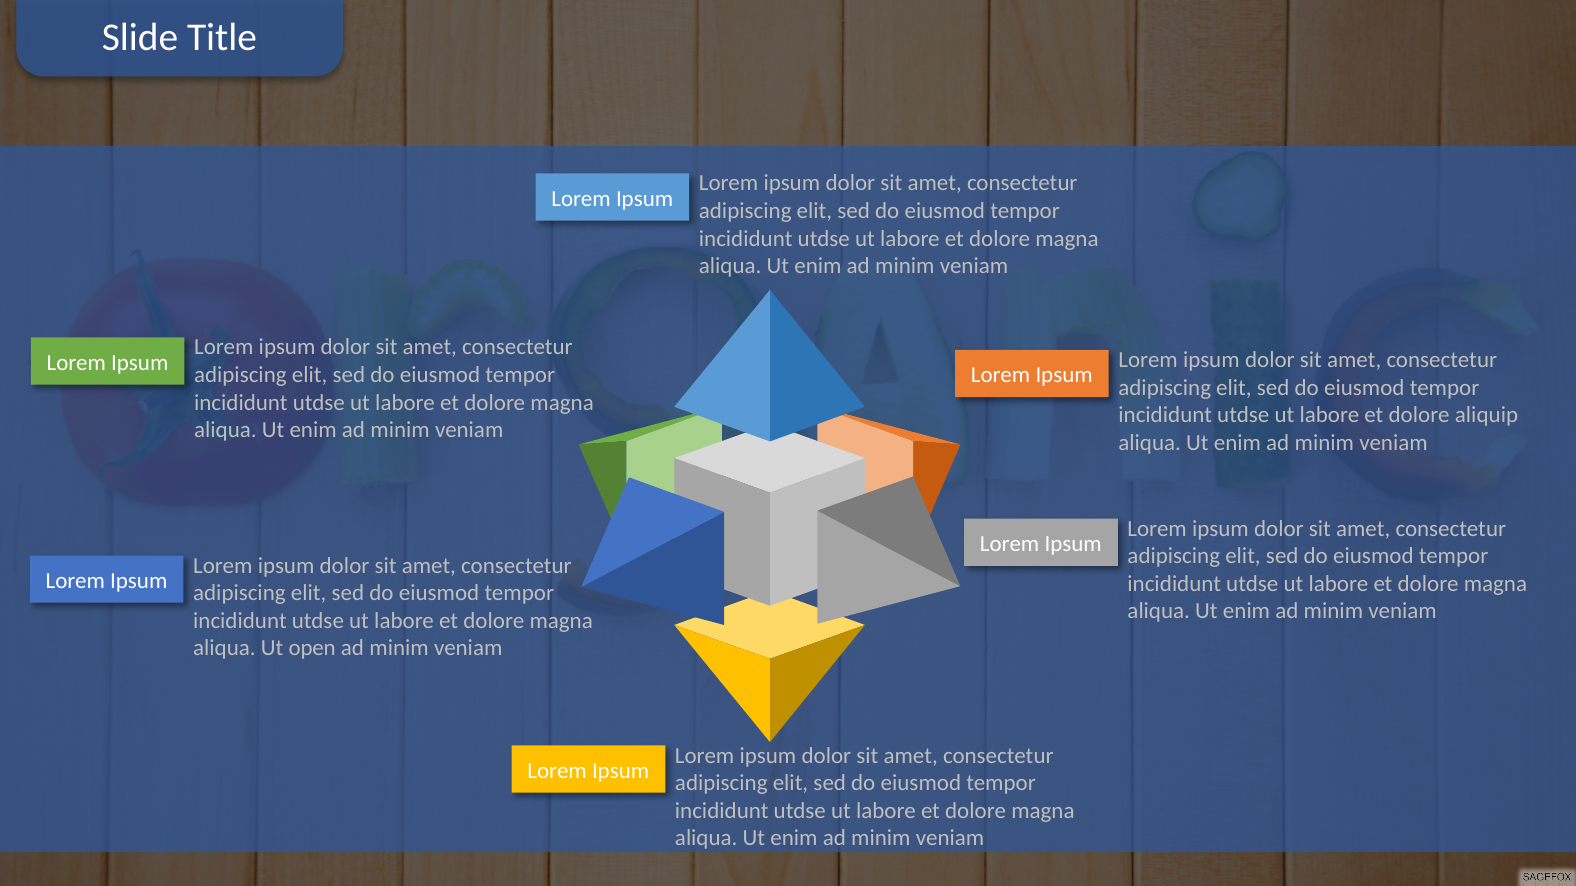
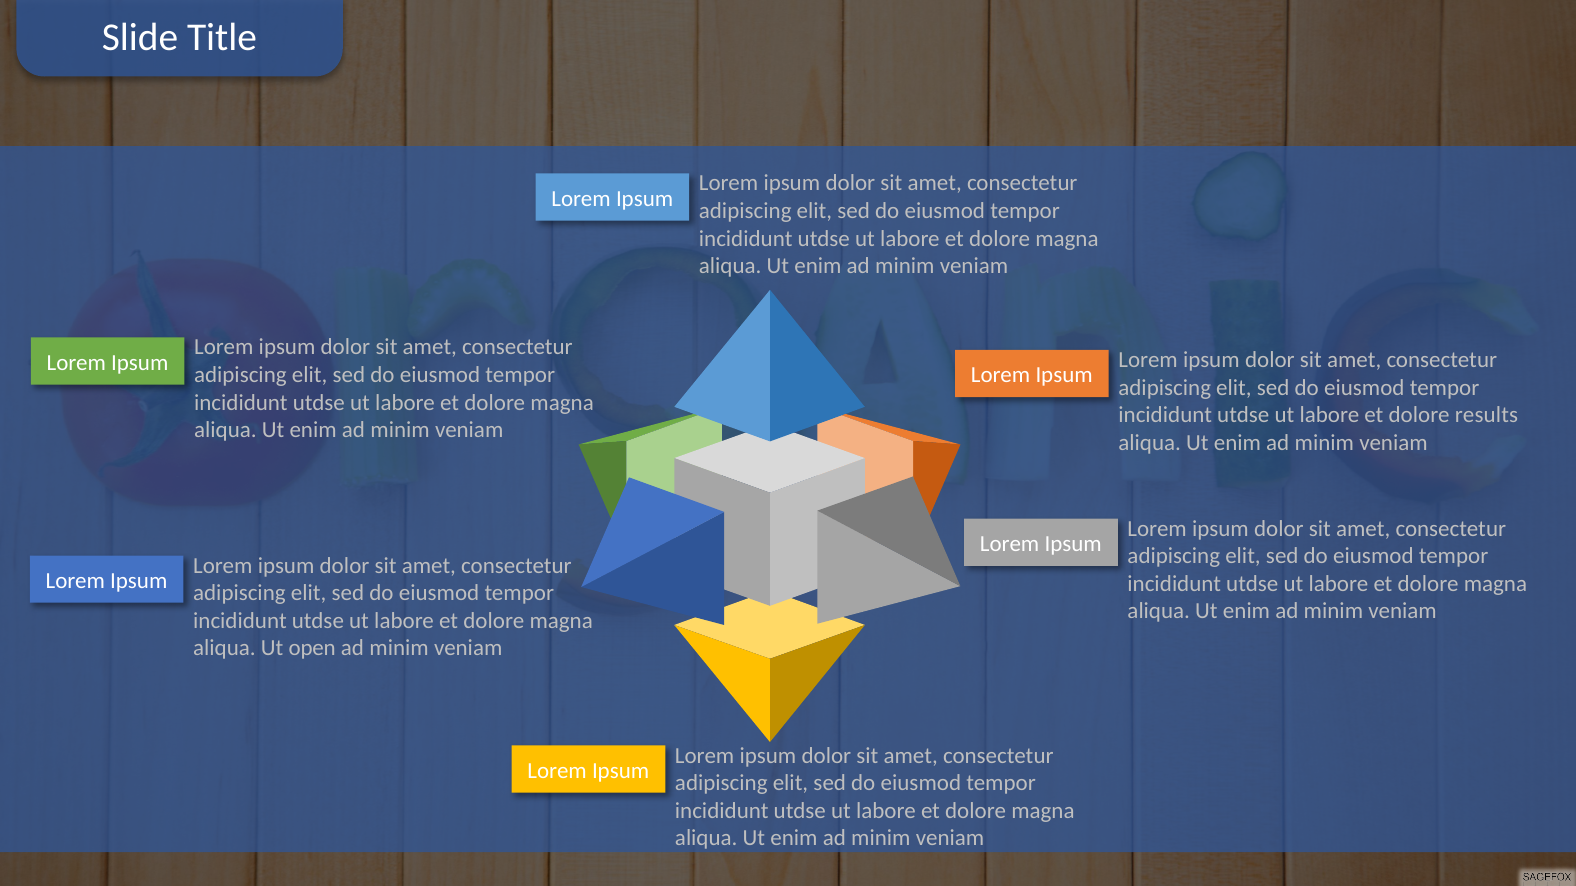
aliquip: aliquip -> results (1486, 415)
